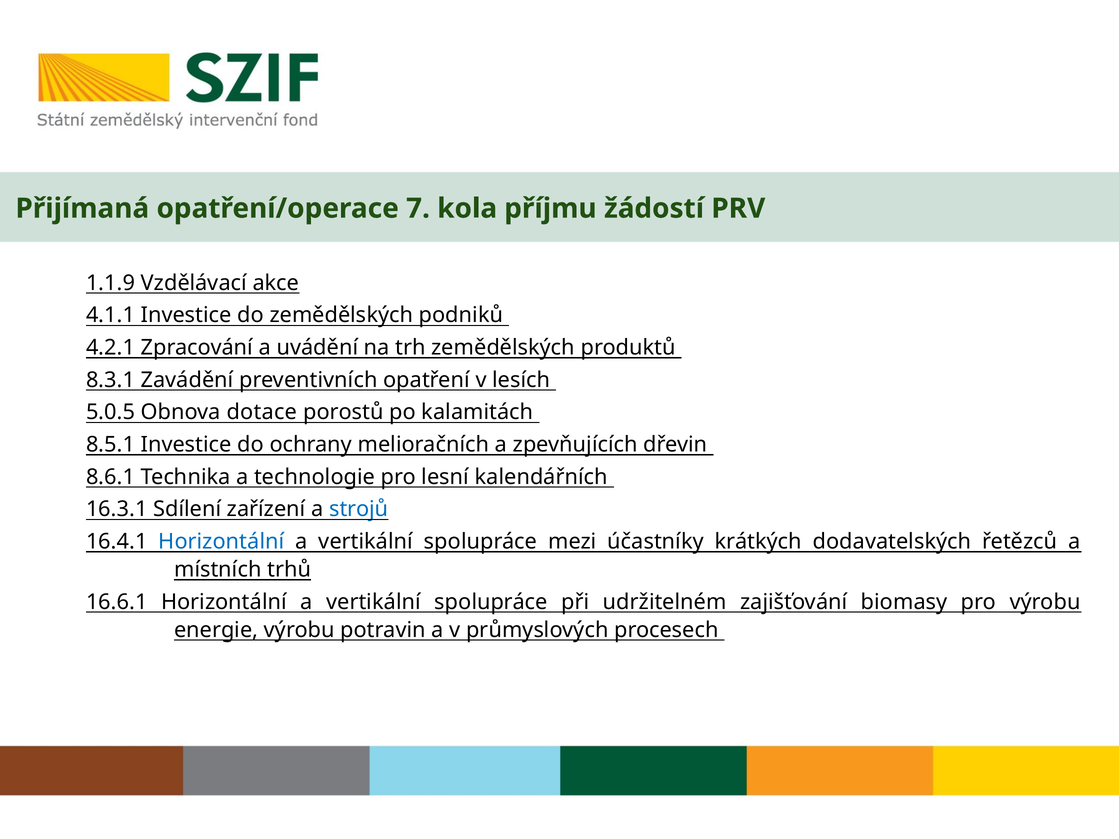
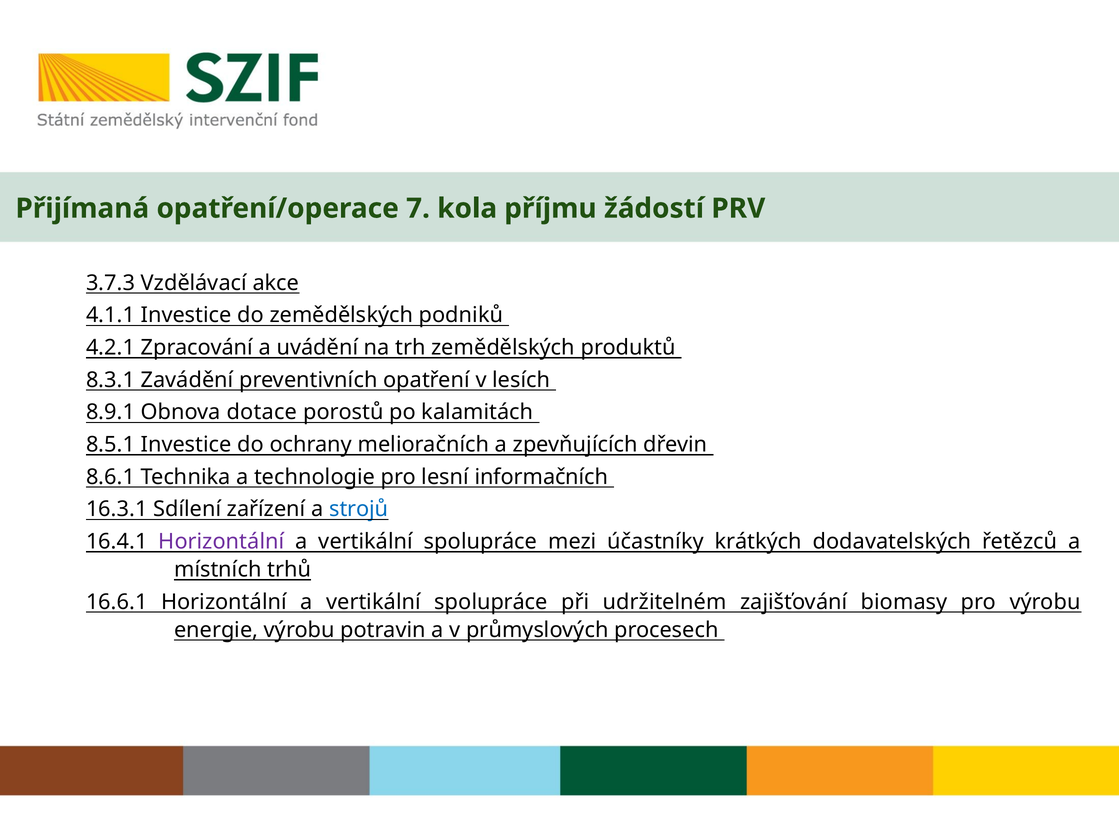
1.1.9: 1.1.9 -> 3.7.3 (111, 283)
5.0.5: 5.0.5 -> 8.9.1 (111, 412)
kalendářních: kalendářních -> informačních (541, 477)
Horizontální colour: blue -> purple (221, 542)
